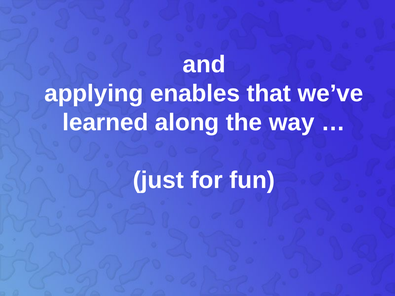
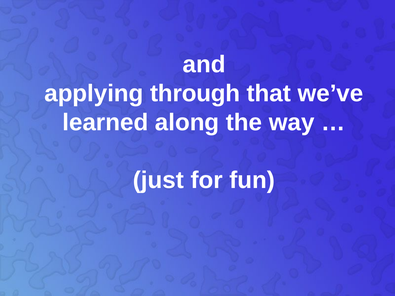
enables: enables -> through (195, 94)
